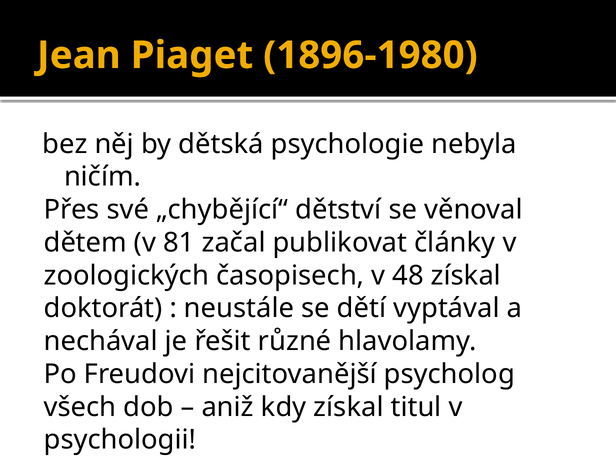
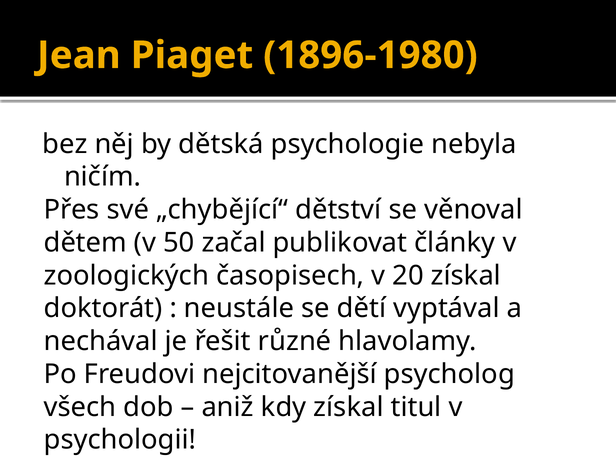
81: 81 -> 50 (179, 243)
48: 48 -> 20 (408, 276)
